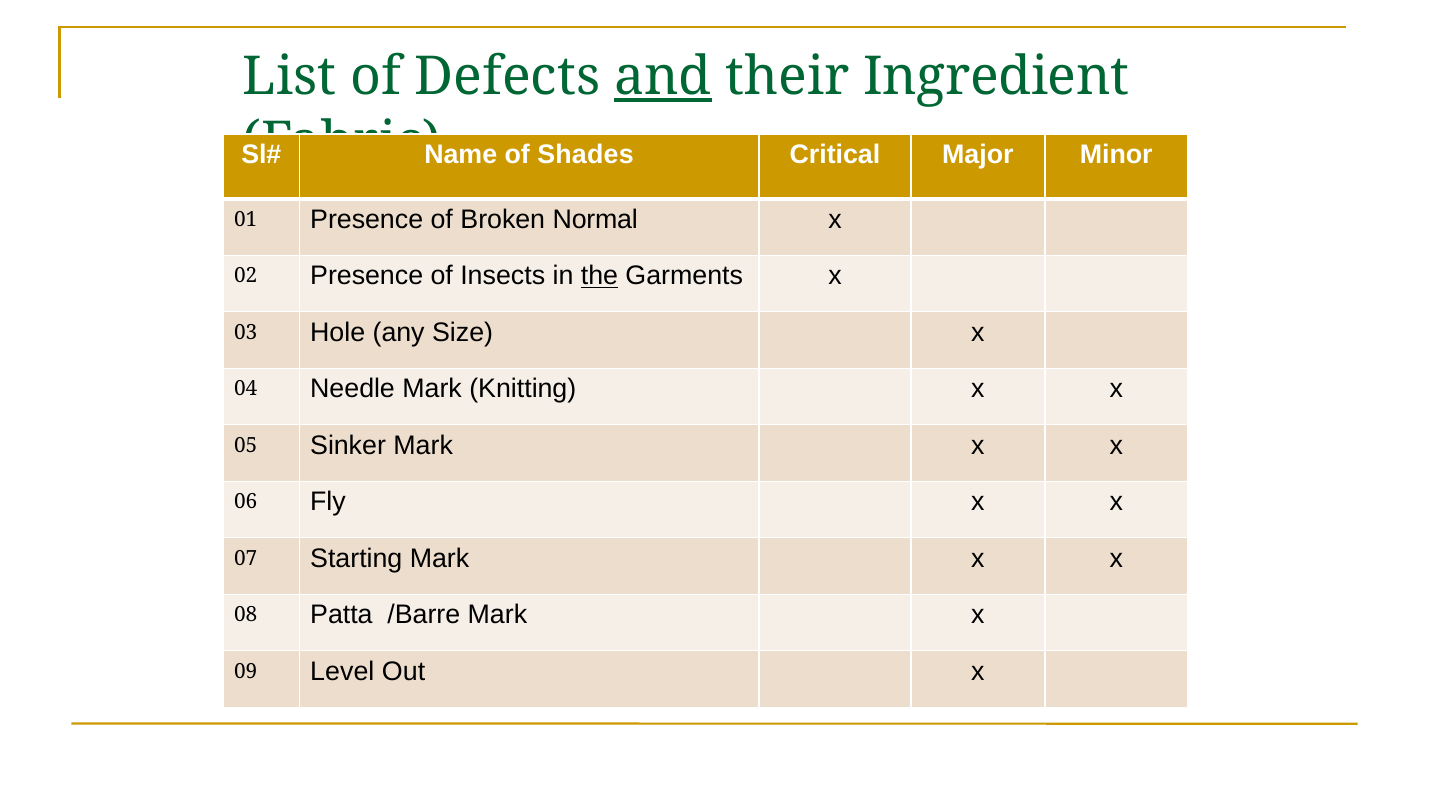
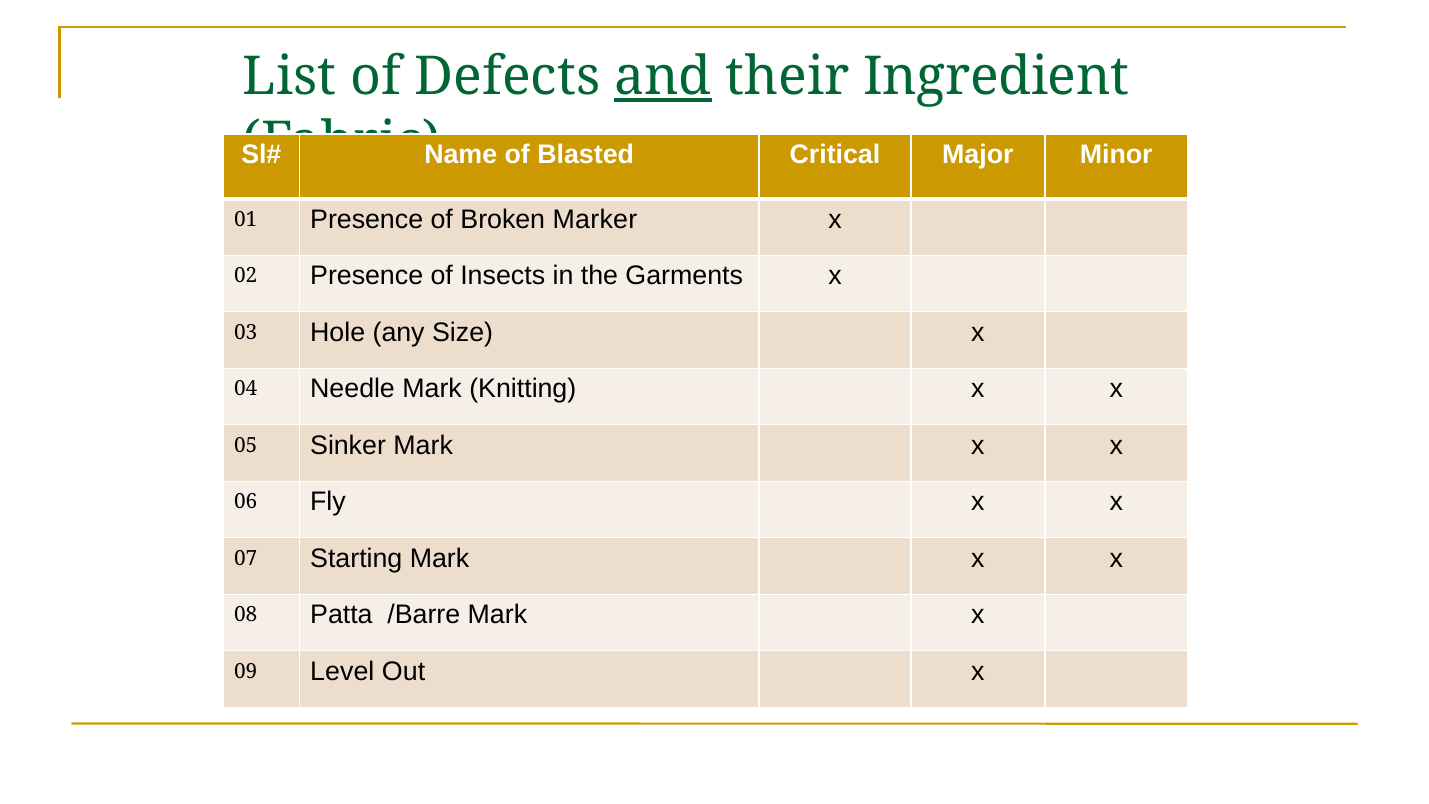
Shades: Shades -> Blasted (586, 155)
Normal: Normal -> Marker (595, 219)
the underline: present -> none (599, 276)
